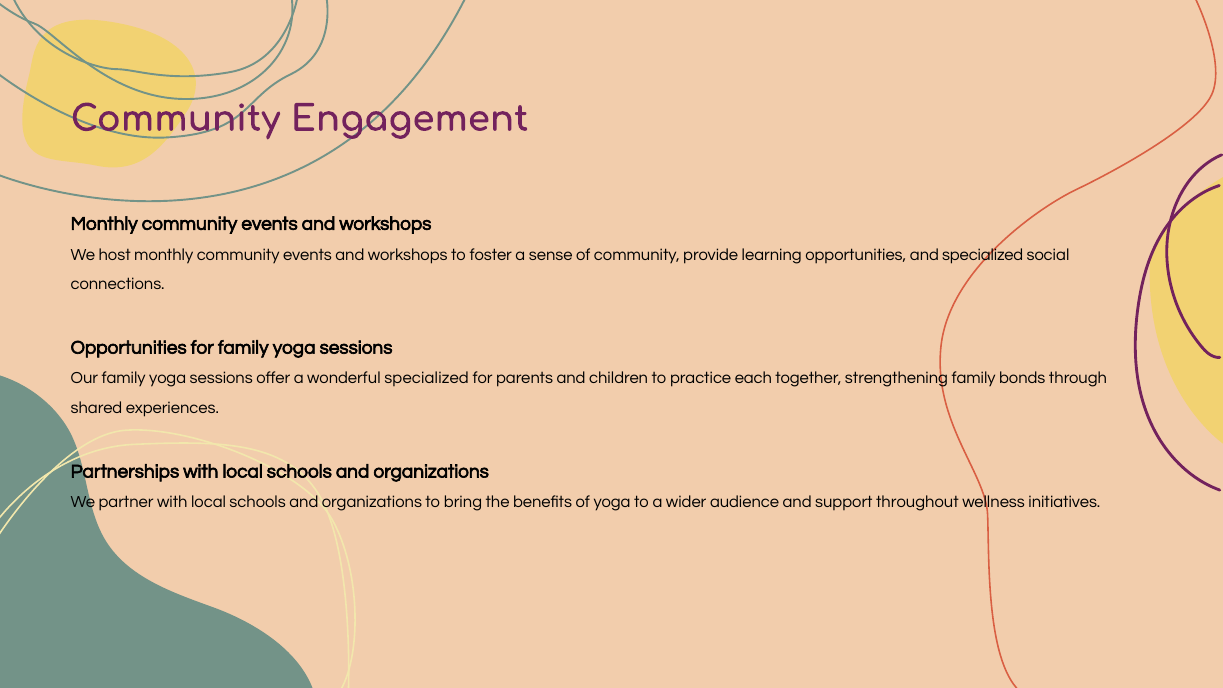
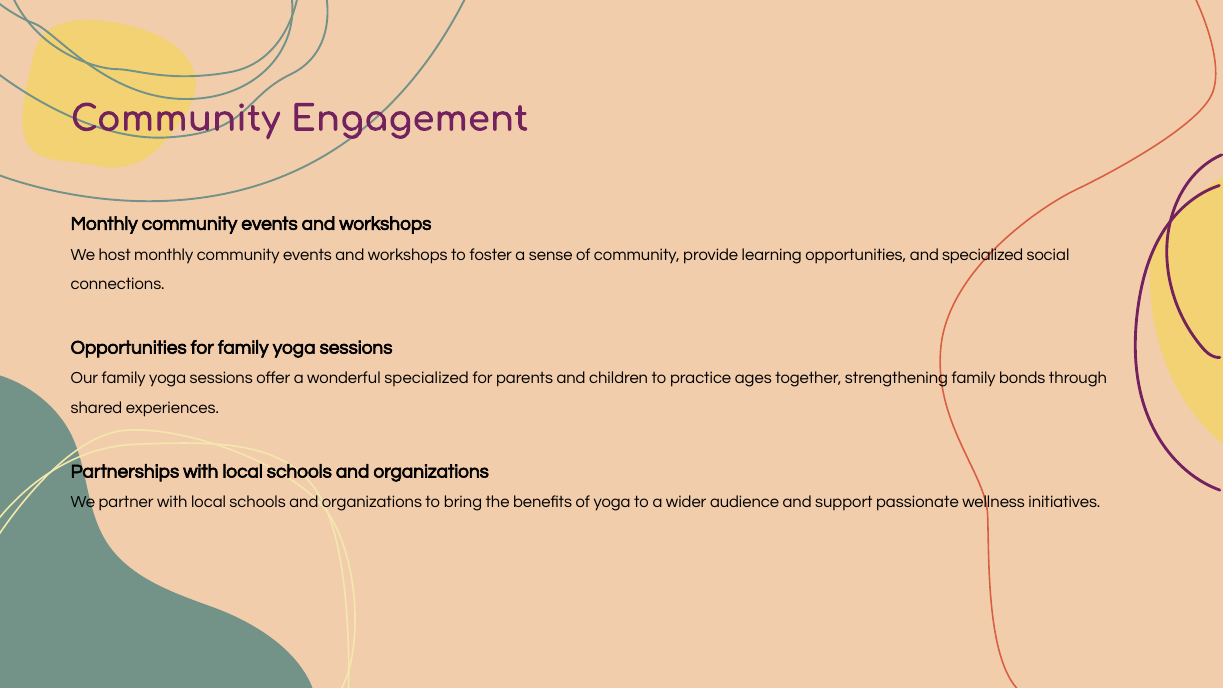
each: each -> ages (753, 378)
throughout: throughout -> passionate (917, 502)
